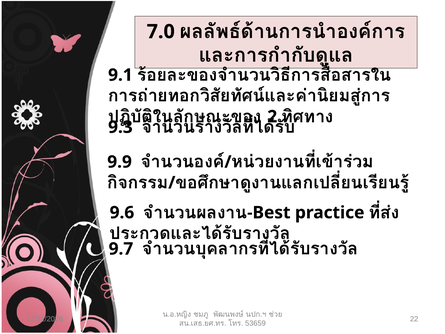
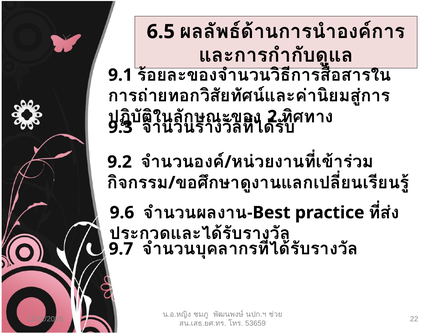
7.0: 7.0 -> 6.5 (161, 32)
9.9: 9.9 -> 9.2 (120, 162)
